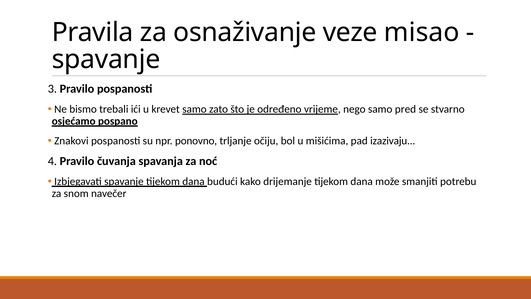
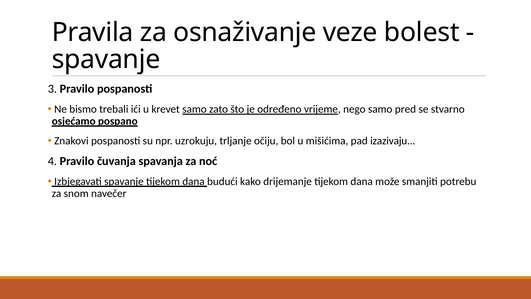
misao: misao -> bolest (422, 32)
ponovno: ponovno -> uzrokuju (196, 141)
